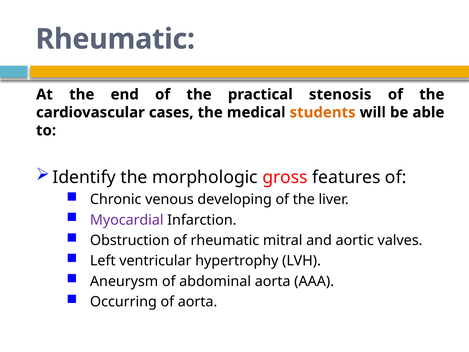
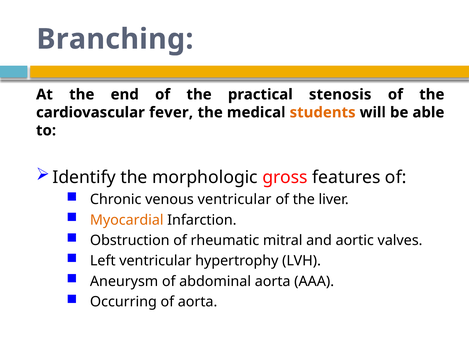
Rheumatic: Rheumatic -> Branching (115, 39)
cases: cases -> fever (171, 112)
venous developing: developing -> ventricular (235, 199)
Myocardial colour: purple -> orange (127, 220)
